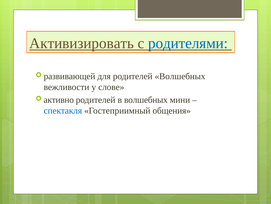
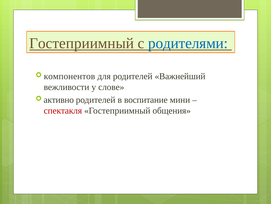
Активизировать: Активизировать -> Гостеприимный (82, 43)
развивающей: развивающей -> компонентов (69, 76)
родителей Волшебных: Волшебных -> Важнейший (180, 76)
в волшебных: волшебных -> воспитание (146, 99)
спектакля colour: blue -> red (63, 110)
